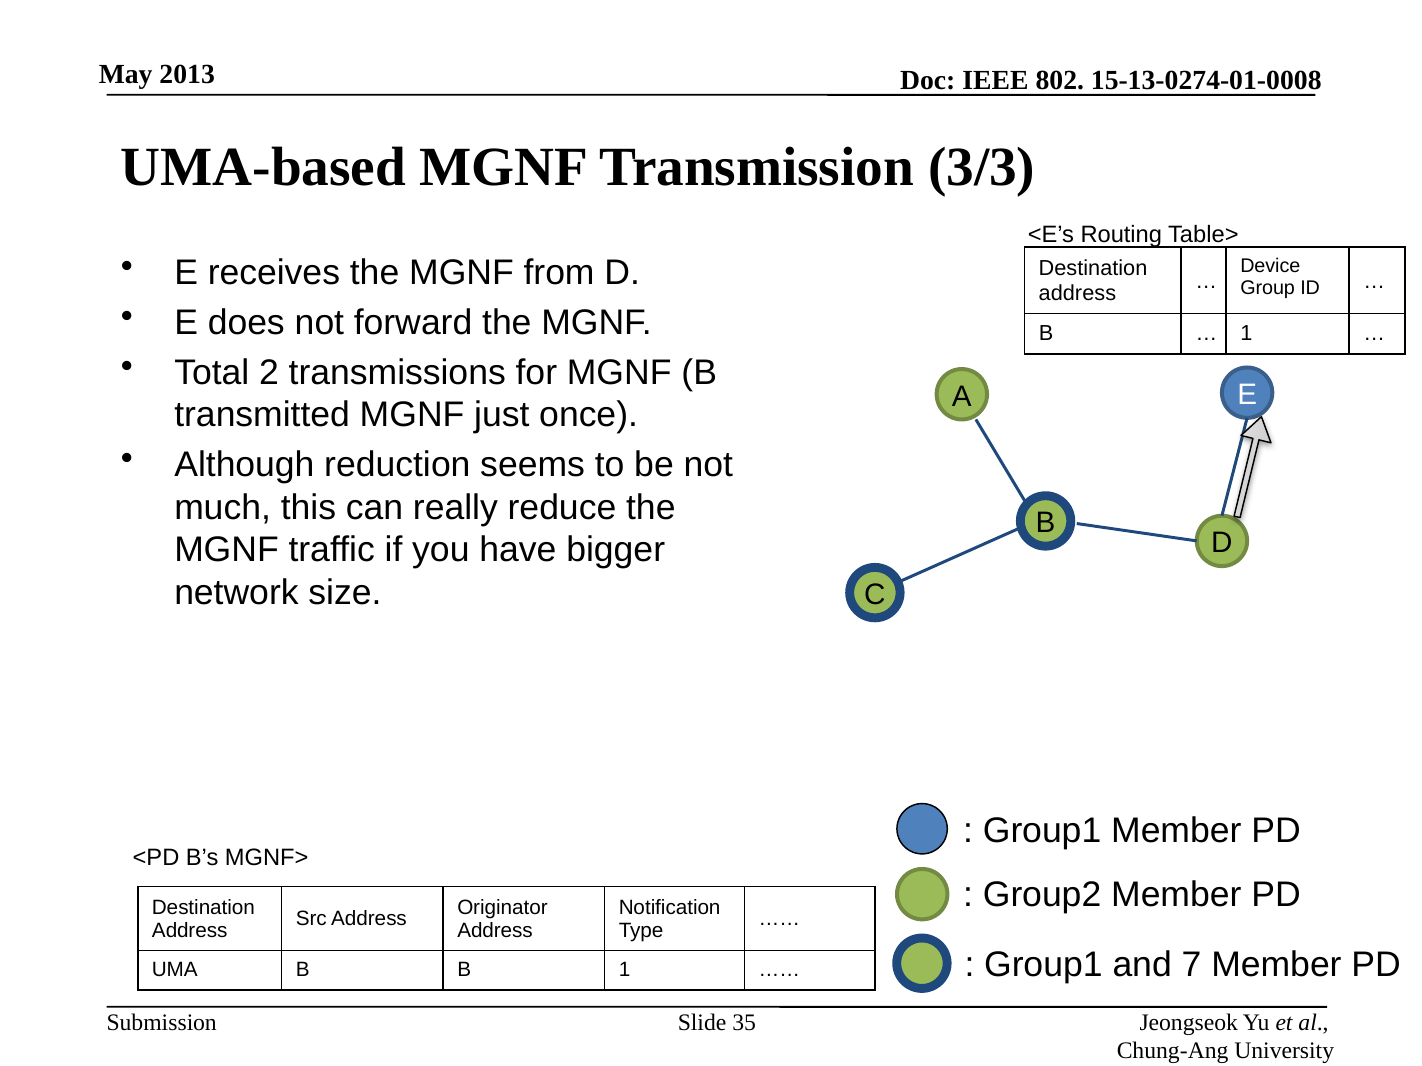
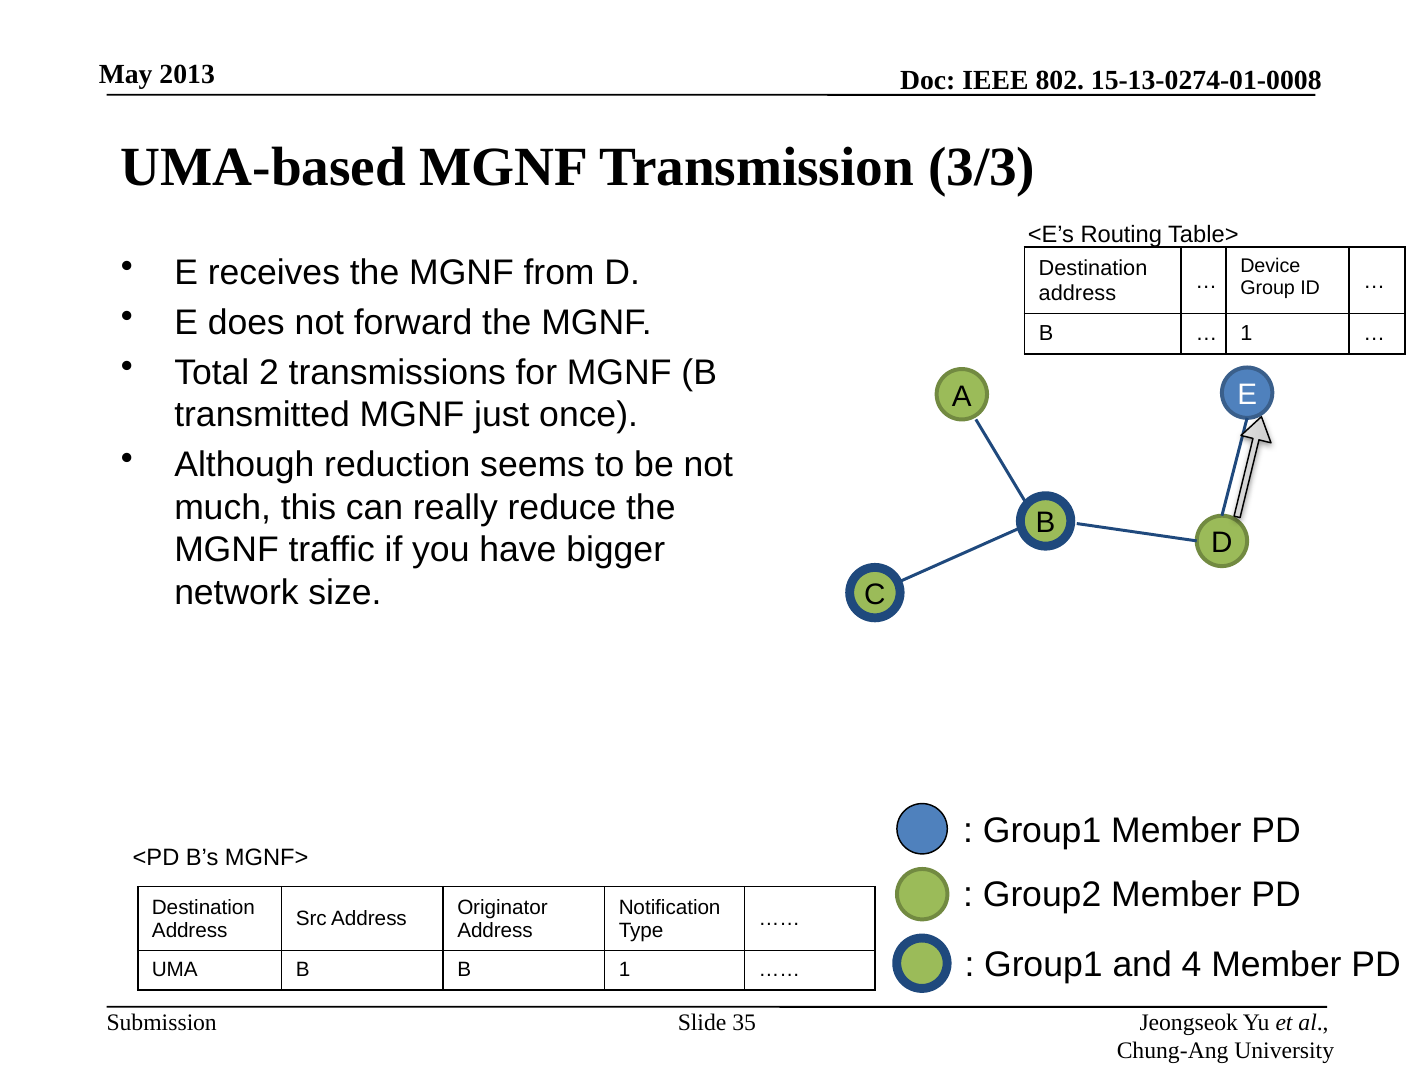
7: 7 -> 4 (1192, 966)
